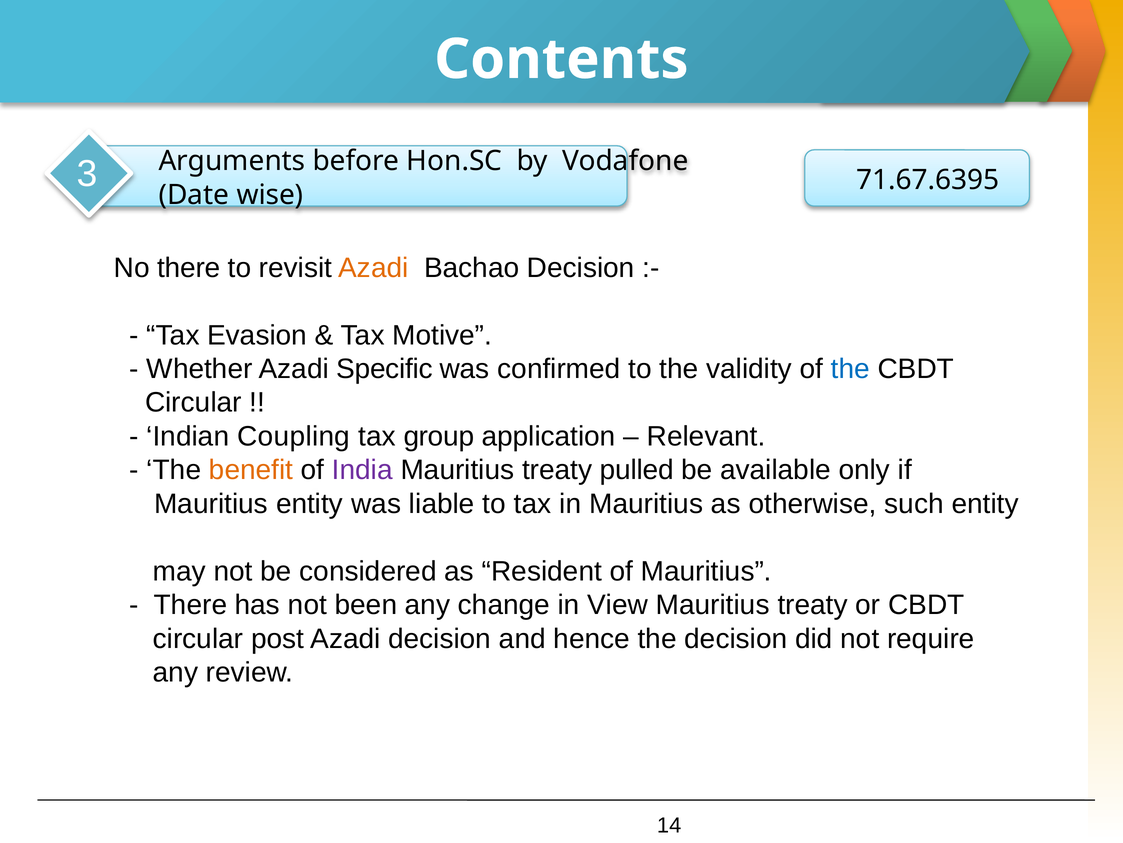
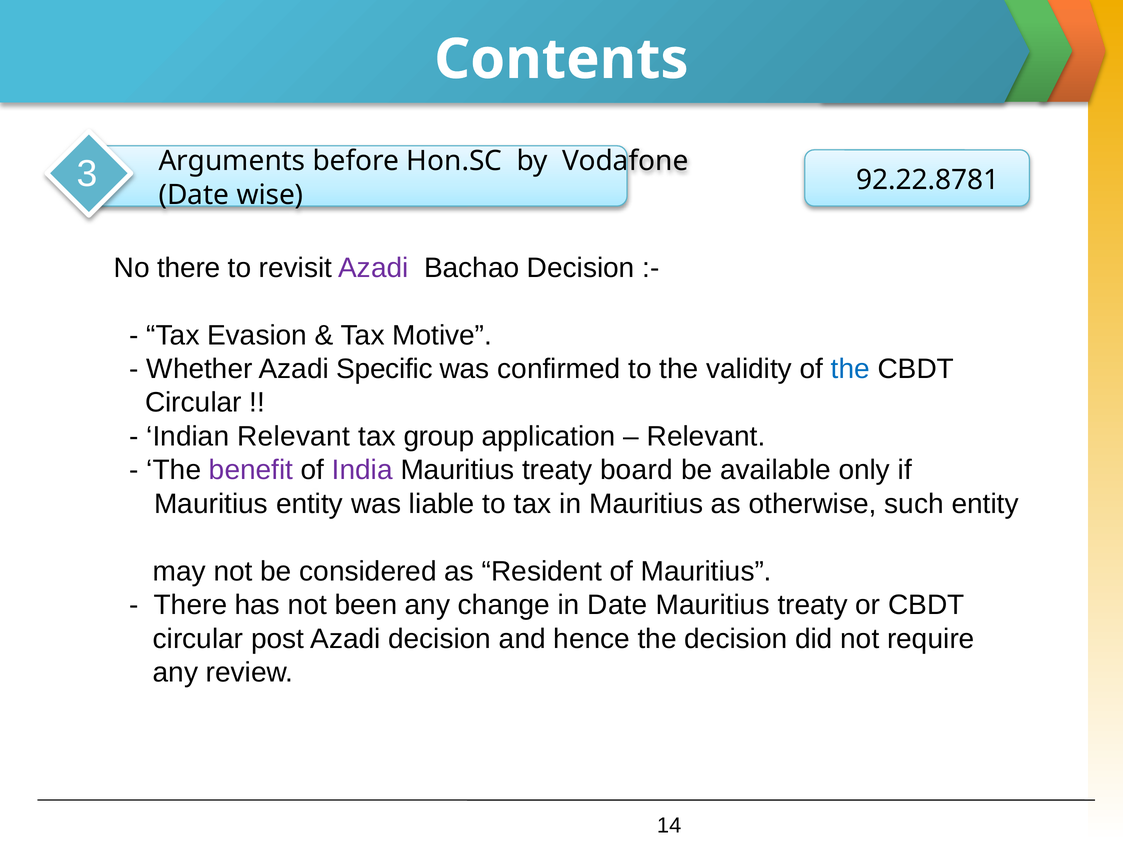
71.67.6395: 71.67.6395 -> 92.22.8781 (928, 180)
Azadi colour: orange -> purple (373, 268)
Indian Coupling: Coupling -> Relevant (294, 436)
benefit colour: orange -> purple (251, 470)
pulled: pulled -> board (637, 470)
in View: View -> Date (618, 604)
